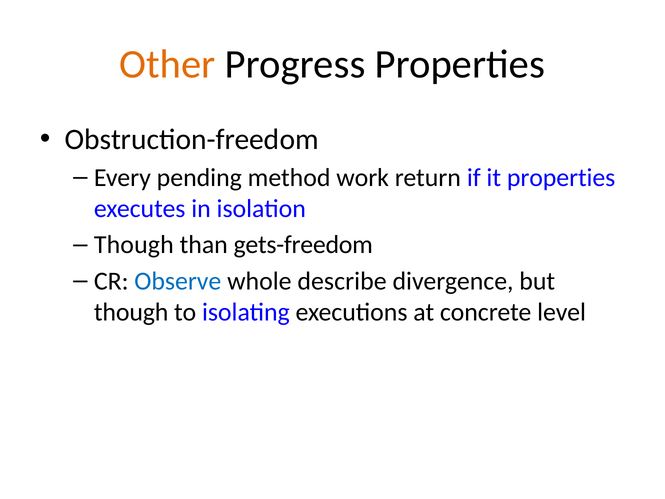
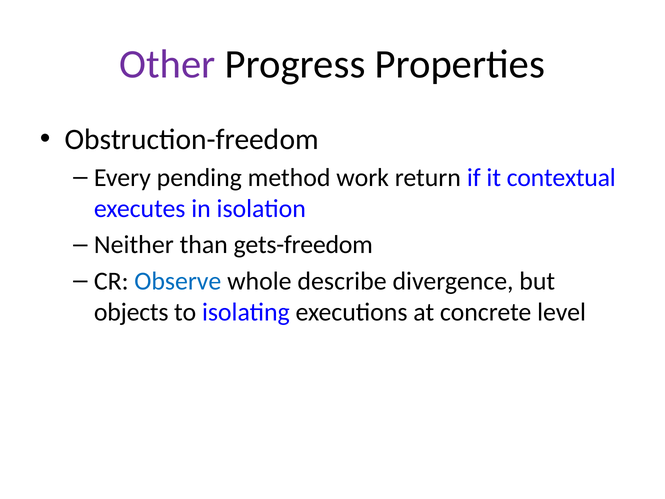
Other colour: orange -> purple (167, 64)
it properties: properties -> contextual (561, 178)
Though: Though -> Neither (134, 245)
though: though -> objects (131, 312)
